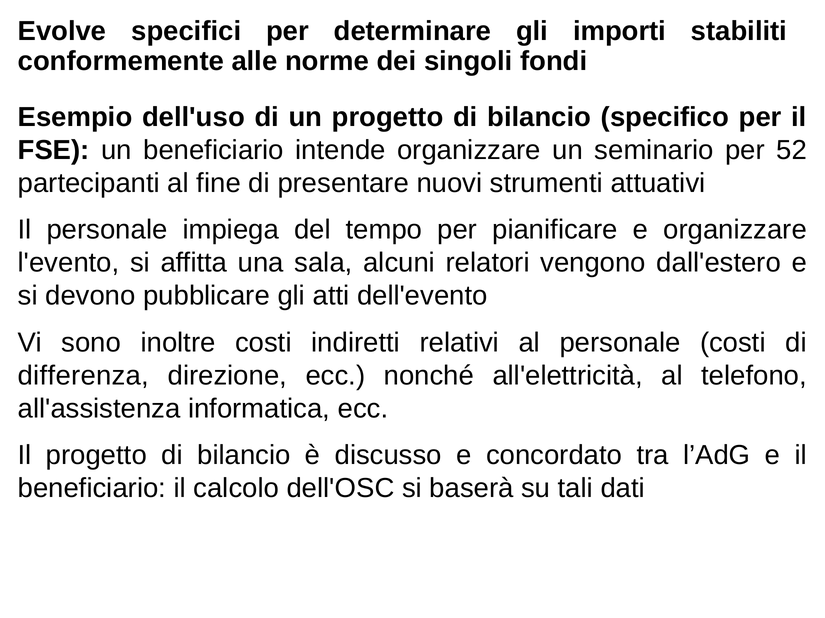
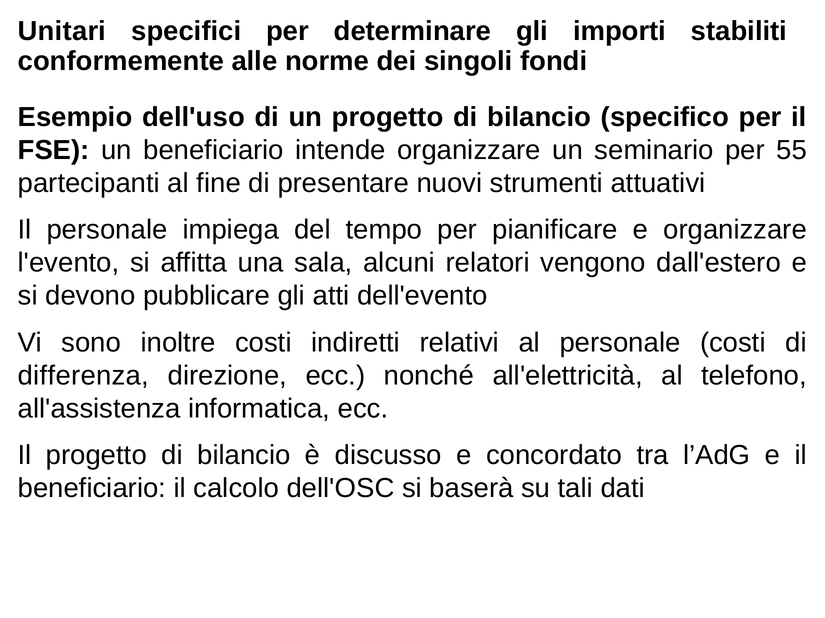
Evolve: Evolve -> Unitari (62, 31)
52: 52 -> 55 (792, 150)
